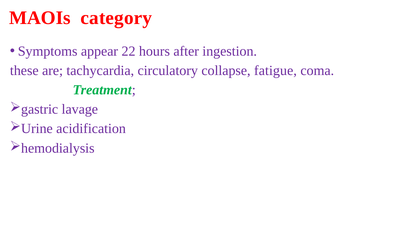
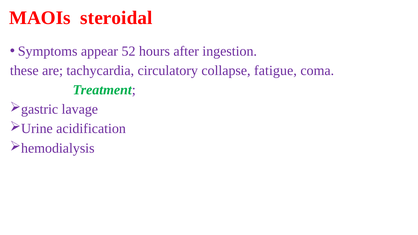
category: category -> steroidal (116, 18)
22: 22 -> 52 (129, 51)
